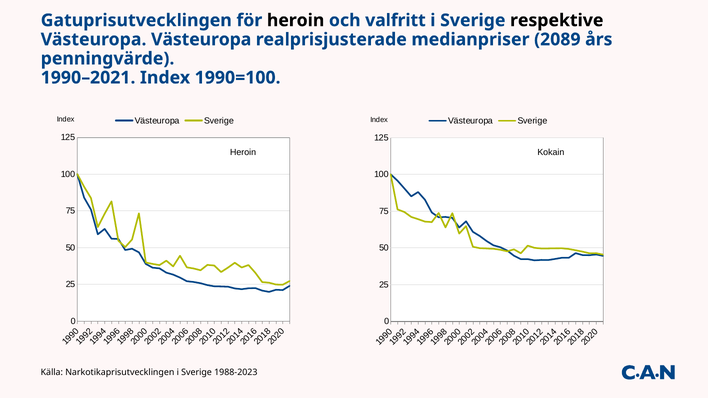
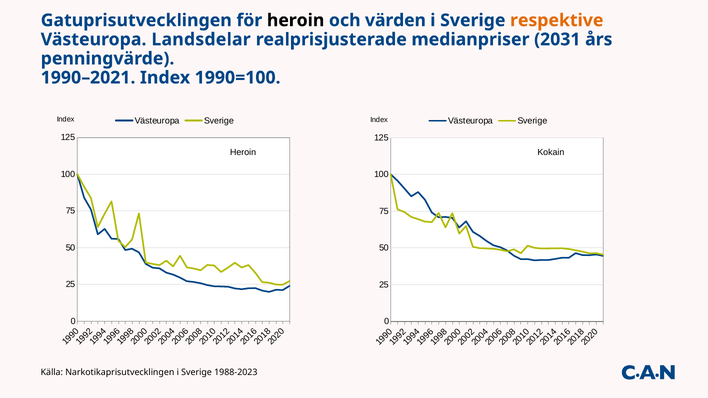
valfritt: valfritt -> värden (395, 20)
respektive colour: black -> orange (557, 20)
Västeuropa Västeuropa: Västeuropa -> Landsdelar (201, 39)
2089: 2089 -> 2031 (557, 39)
